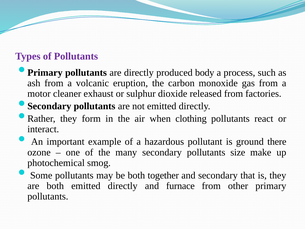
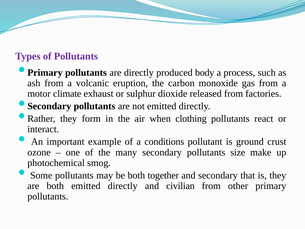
cleaner: cleaner -> climate (67, 94)
hazardous: hazardous -> conditions (164, 142)
there: there -> crust (277, 142)
furnace: furnace -> civilian (180, 186)
